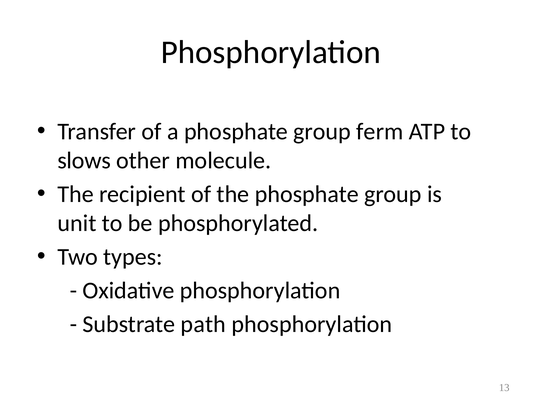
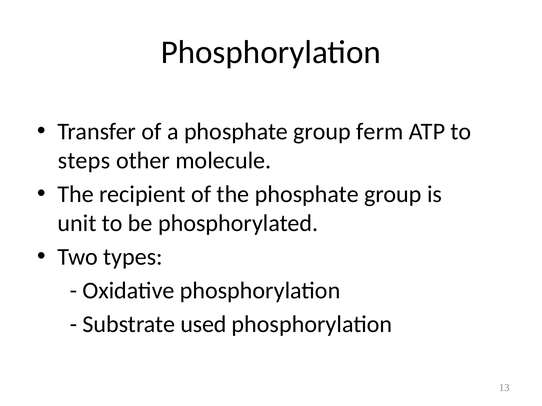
slows: slows -> steps (84, 161)
path: path -> used (203, 325)
